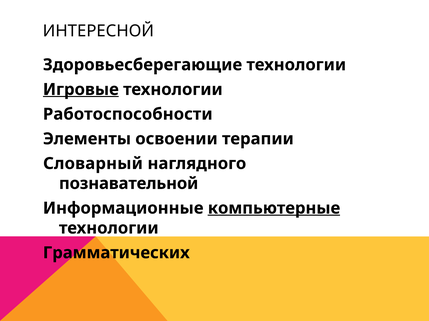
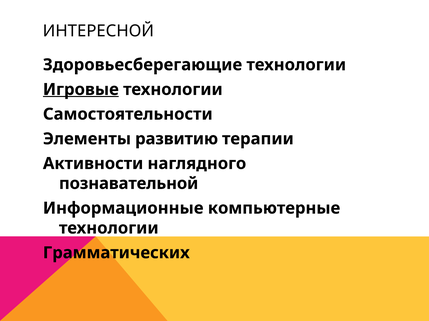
Работоспособности: Работоспособности -> Самостоятельности (128, 114)
освоении: освоении -> развитию (177, 139)
Словарный: Словарный -> Активности (93, 164)
компьютерные underline: present -> none (274, 209)
